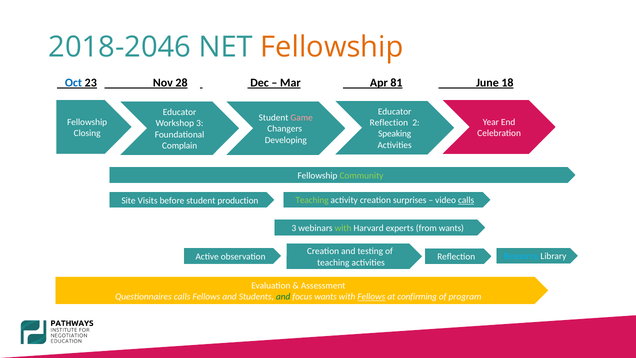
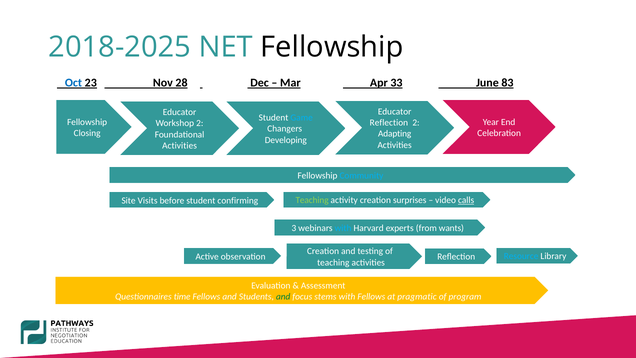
2018-2046: 2018-2046 -> 2018-2025 (120, 47)
Fellowship colour: orange -> black (332, 47)
81: 81 -> 33 (396, 83)
18: 18 -> 83 (507, 83)
Game colour: pink -> light blue (302, 118)
Workshop 3: 3 -> 2 (200, 123)
Speaking: Speaking -> Adapting (395, 134)
Complain: Complain -> Activities (180, 146)
Community colour: light green -> light blue (361, 175)
production: production -> confirming (238, 200)
with colour: light green -> light blue (343, 228)
Questionnaires calls: calls -> time (182, 296)
focus wants: wants -> stems (325, 296)
Fellows underline: present -> none (371, 296)
confirming: confirming -> pragmatic (417, 296)
